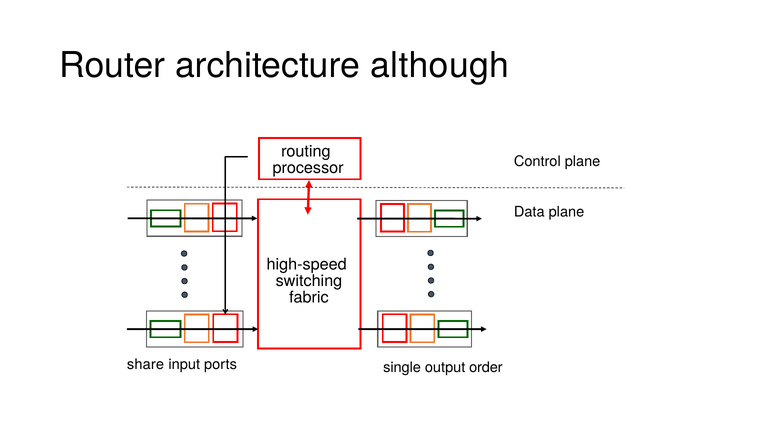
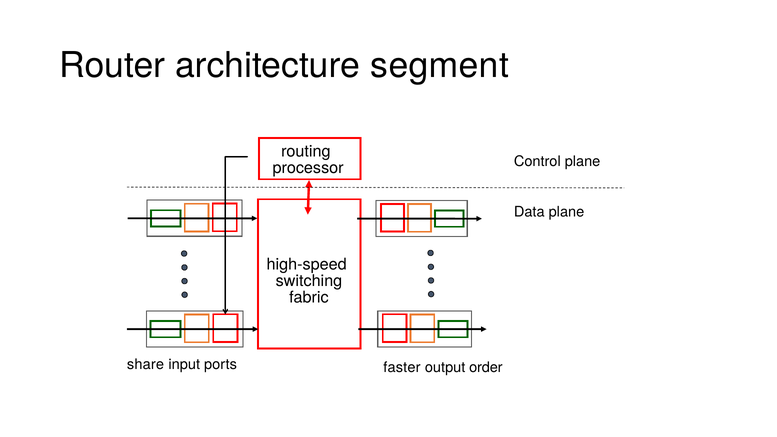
although: although -> segment (440, 65)
single: single -> faster (402, 367)
